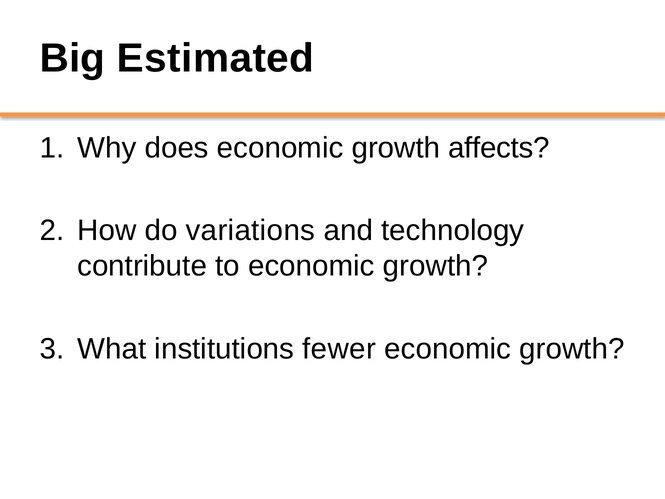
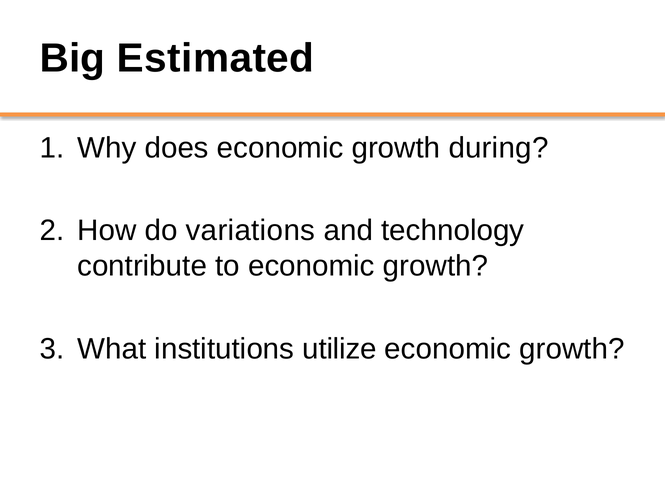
affects: affects -> during (499, 148)
fewer: fewer -> utilize (339, 349)
